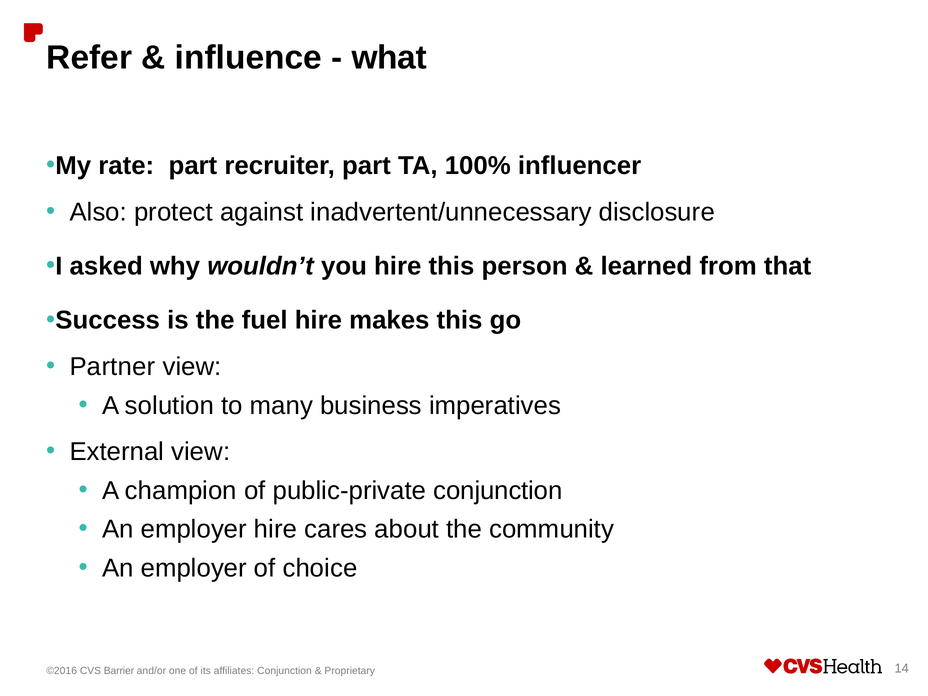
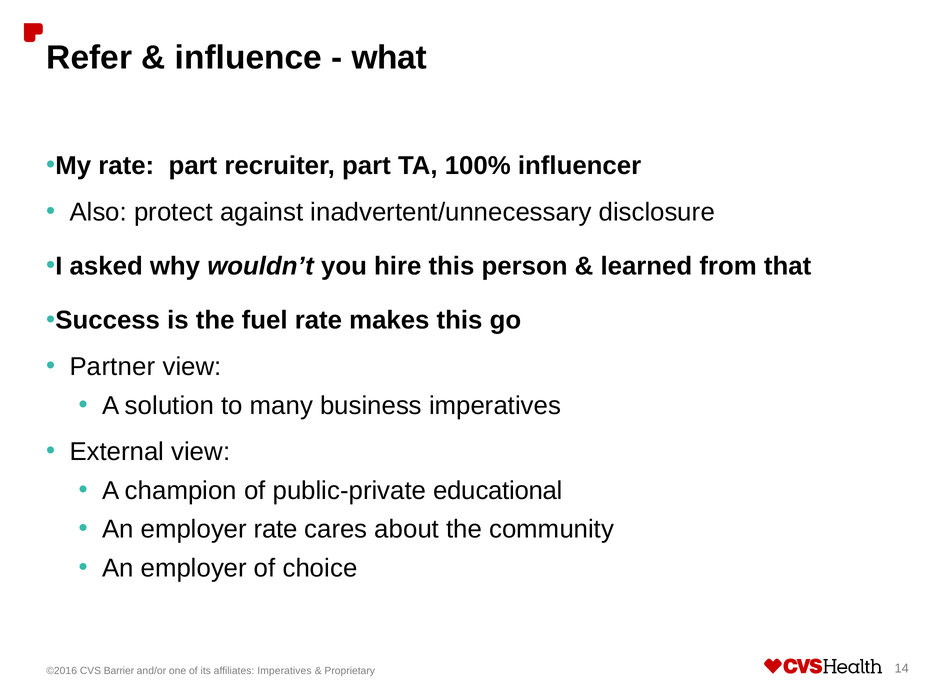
fuel hire: hire -> rate (318, 320)
public-private conjunction: conjunction -> educational (498, 491)
employer hire: hire -> rate (276, 529)
affiliates Conjunction: Conjunction -> Imperatives (284, 671)
